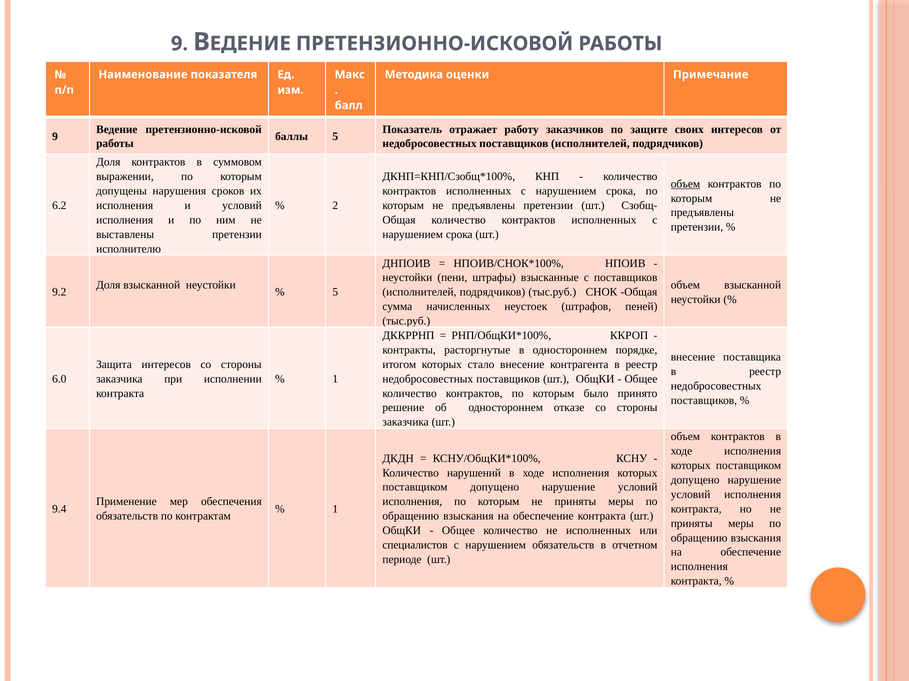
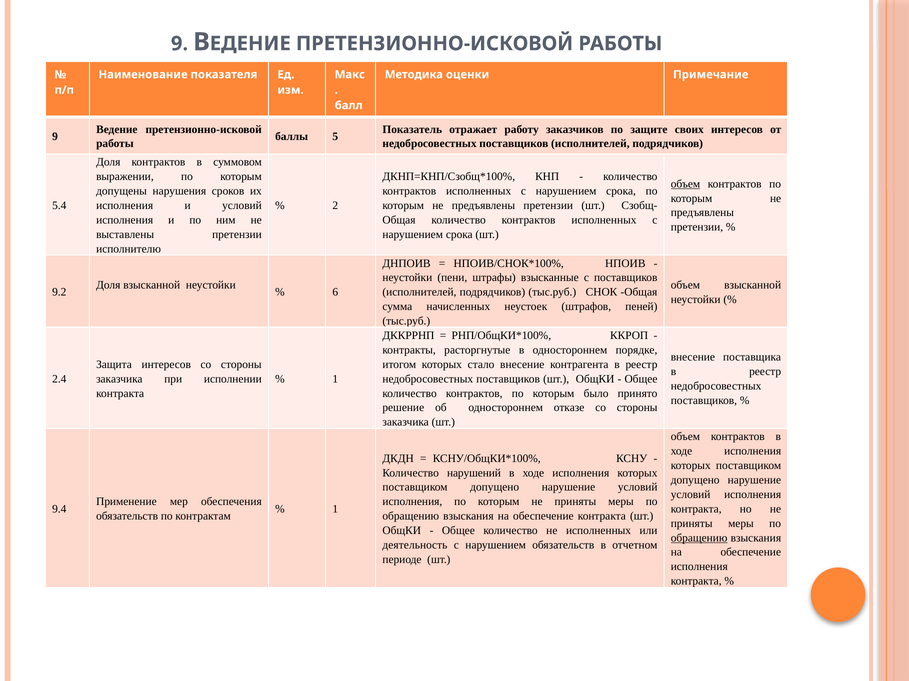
6.2: 6.2 -> 5.4 (59, 206)
5: 5 -> 6 (335, 292)
6.0: 6.0 -> 2.4 (59, 379)
обращению underline: none -> present (699, 538)
специалистов: специалистов -> деятельность (415, 546)
